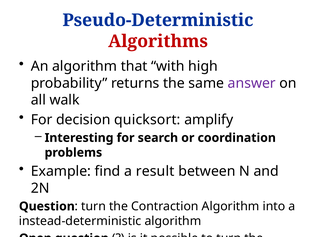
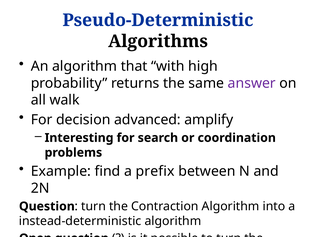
Algorithms colour: red -> black (158, 41)
decision quicksort: quicksort -> advanced (147, 120)
result: result -> prefix (155, 171)
